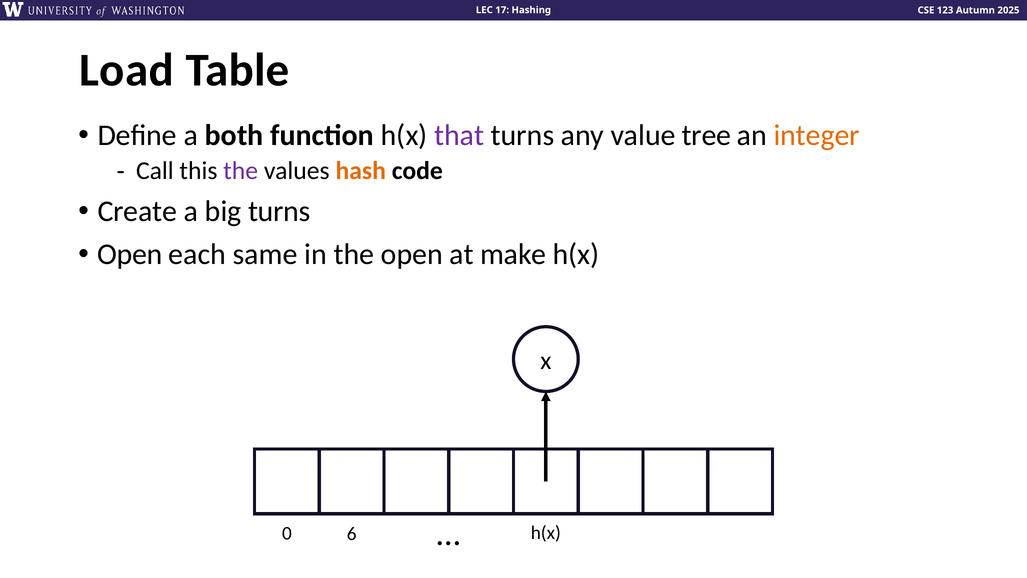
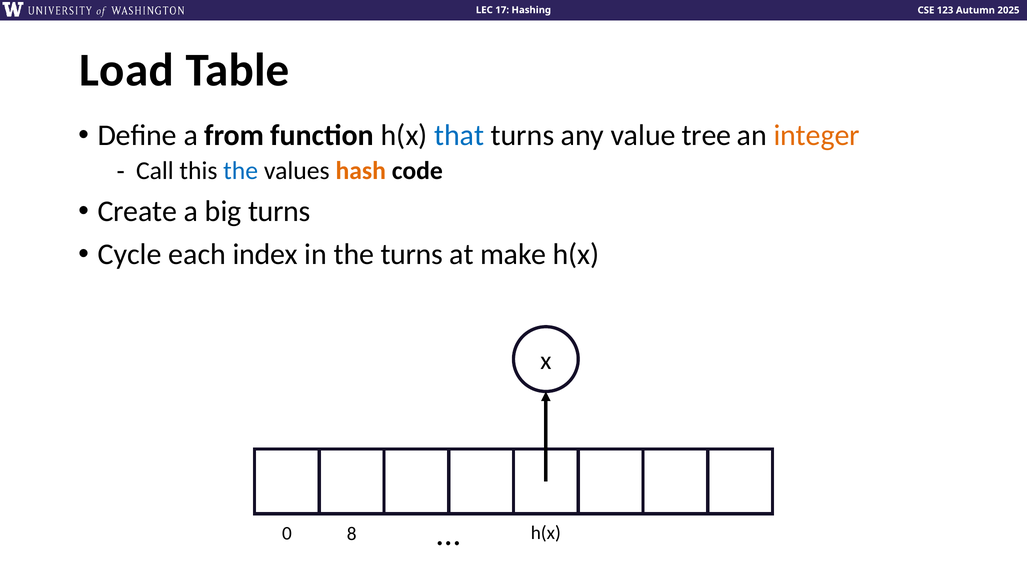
both: both -> from (234, 135)
that colour: purple -> blue (459, 135)
the colour: purple -> blue (241, 171)
Open: Open -> Cycle (130, 254)
same: same -> index (265, 254)
the open: open -> turns (412, 254)
6: 6 -> 8 (352, 533)
